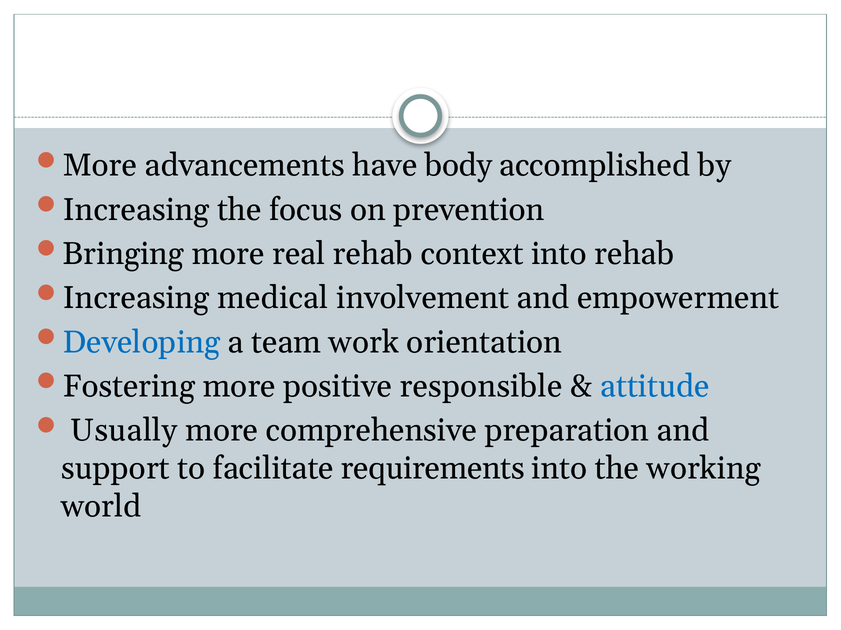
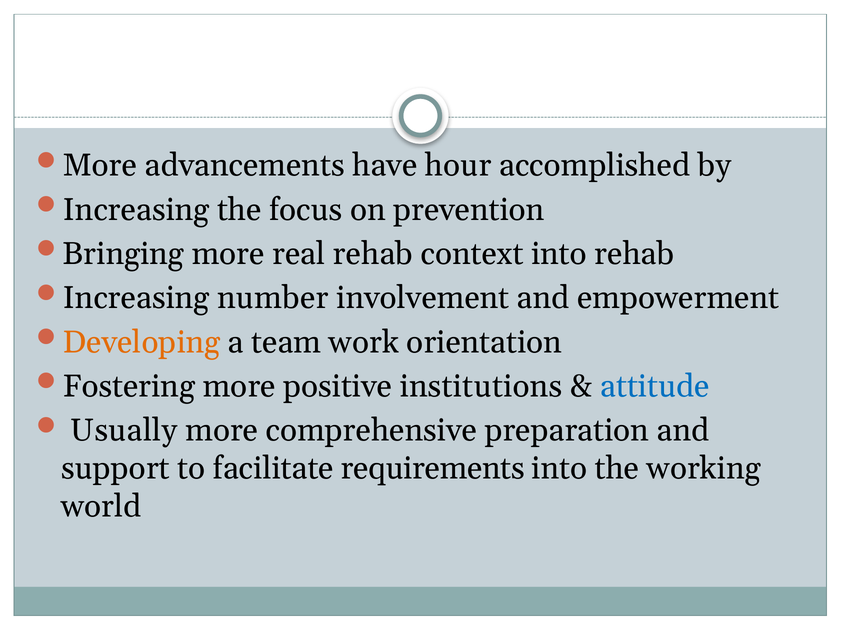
body: body -> hour (458, 166)
medical: medical -> number (273, 298)
Developing colour: blue -> orange (142, 343)
responsible: responsible -> institutions (481, 387)
